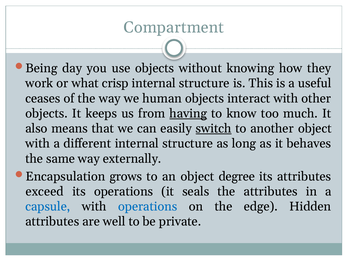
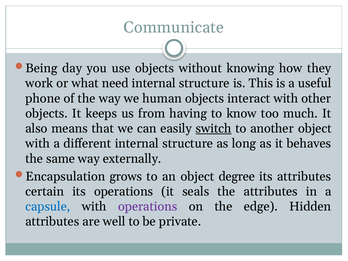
Compartment: Compartment -> Communicate (174, 27)
crisp: crisp -> need (115, 83)
ceases: ceases -> phone (43, 98)
having underline: present -> none (188, 113)
exceed: exceed -> certain (45, 191)
operations colour: blue -> purple (148, 207)
